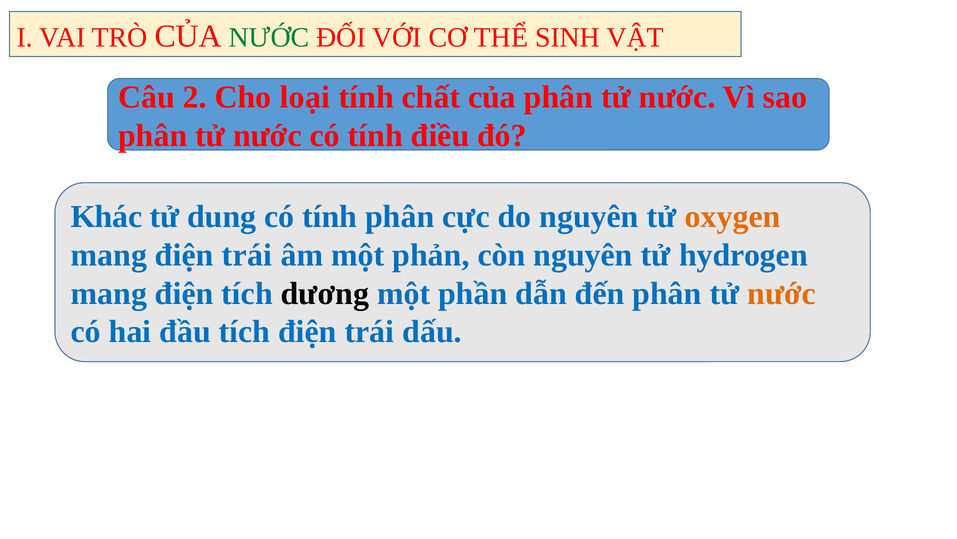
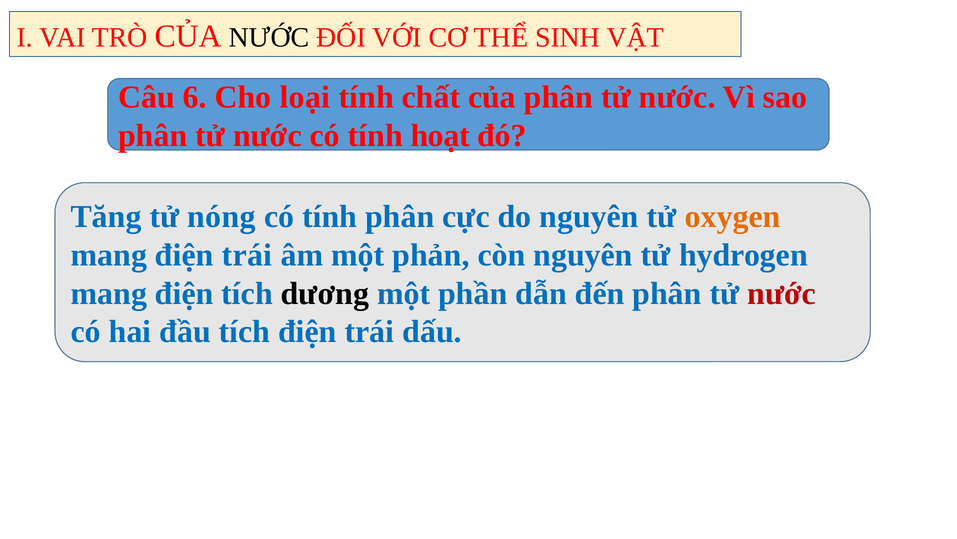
NƯỚC colour: green -> black (269, 37)
2: 2 -> 6 (195, 97)
điều: điều -> hoạt (440, 135)
Khác: Khác -> Tăng (106, 217)
dung: dung -> nóng (222, 217)
nước colour: orange -> red (782, 293)
